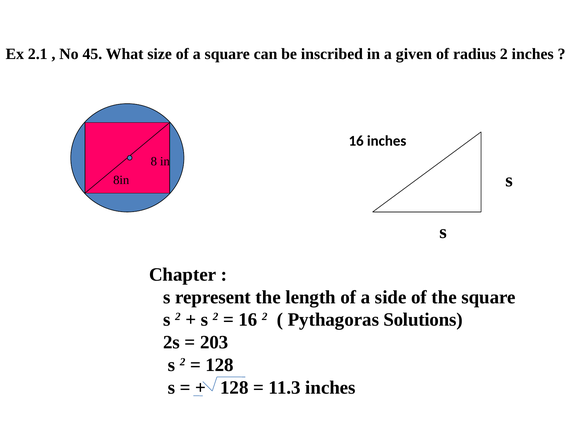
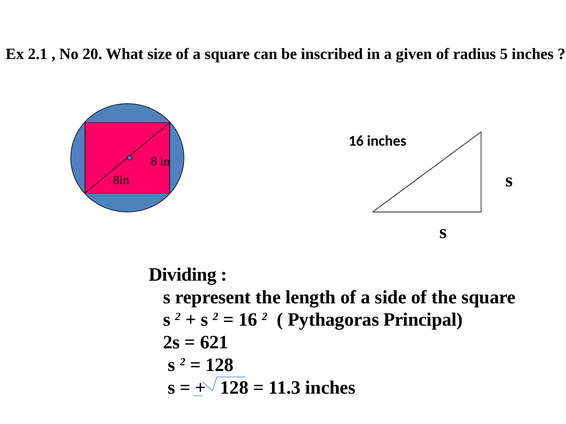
45: 45 -> 20 (92, 54)
radius 2: 2 -> 5 (504, 54)
Chapter: Chapter -> Dividing (183, 275)
Solutions: Solutions -> Principal (423, 320)
203: 203 -> 621 (214, 343)
